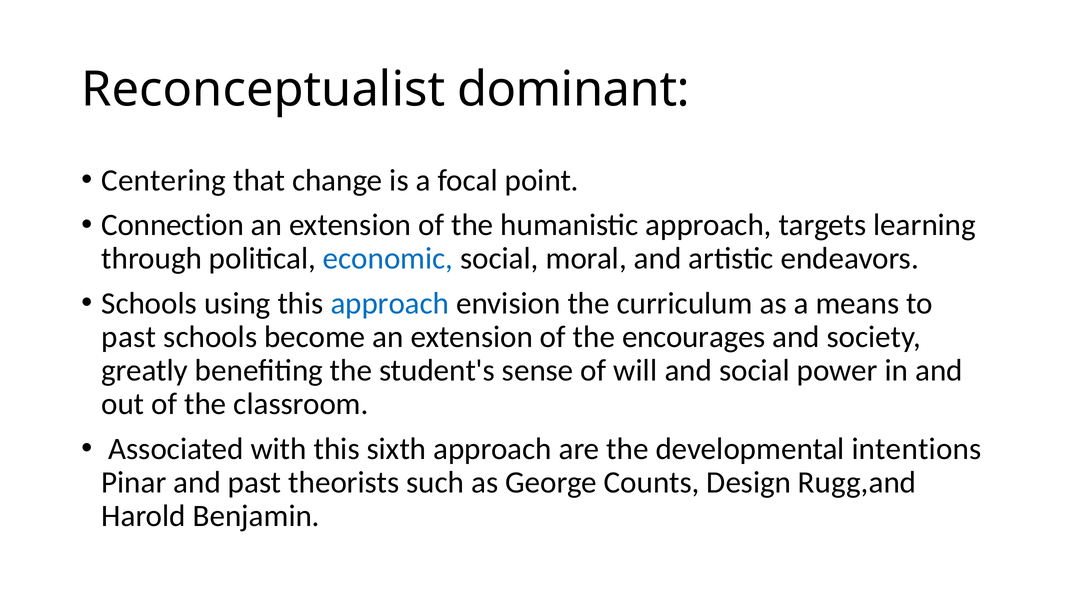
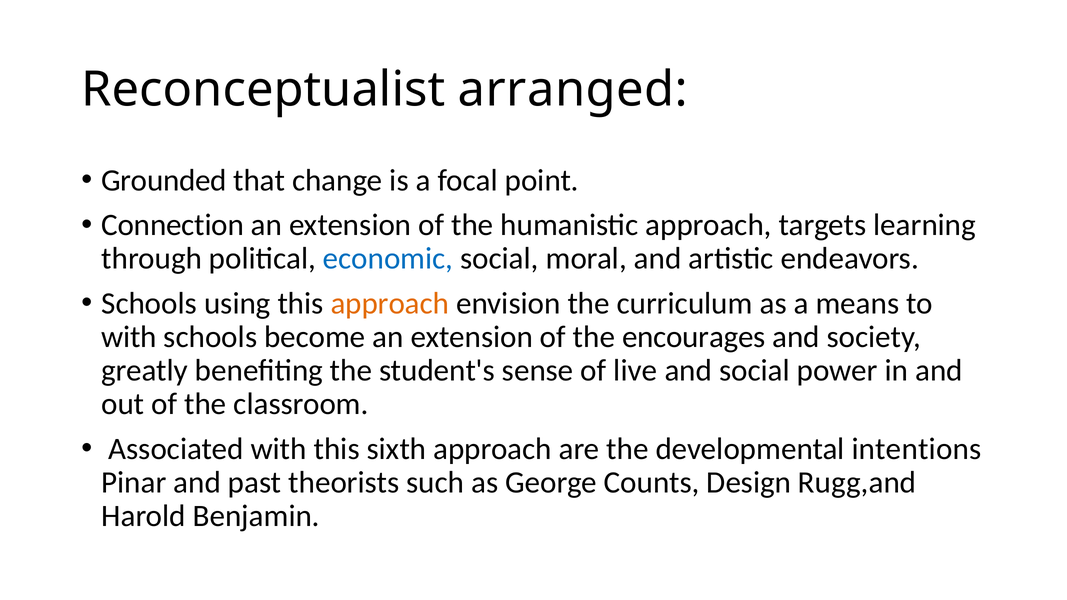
dominant: dominant -> arranged (573, 90)
Centering: Centering -> Grounded (164, 180)
approach colour: blue -> orange (390, 303)
past: past -> with (129, 337)
will: will -> live (635, 371)
